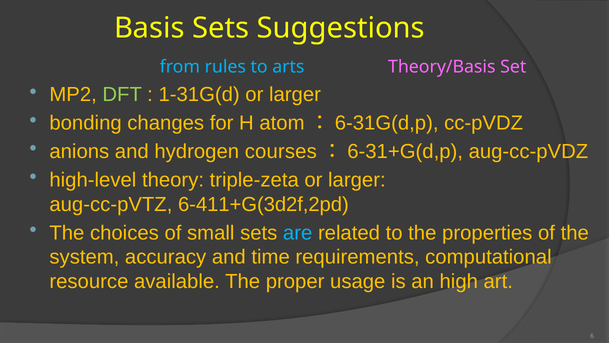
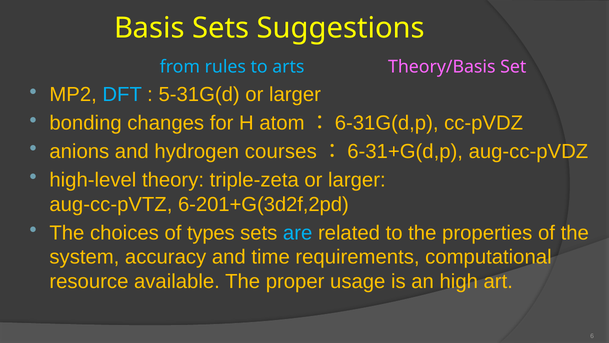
DFT colour: light green -> light blue (122, 95)
1-31G(d: 1-31G(d -> 5-31G(d (199, 95)
6-411+G(3d2f,2pd: 6-411+G(3d2f,2pd -> 6-201+G(3d2f,2pd (263, 204)
small: small -> types (211, 233)
